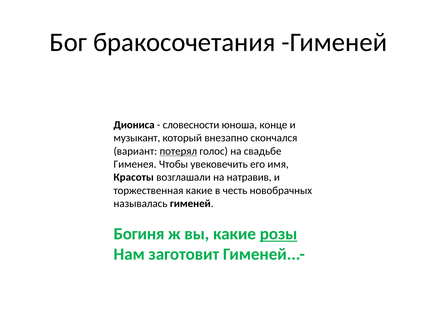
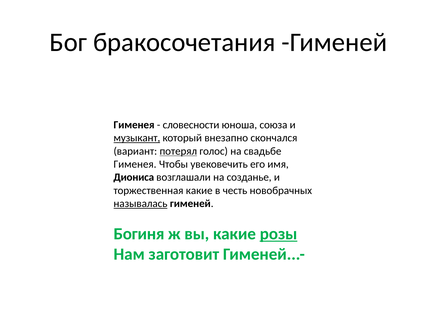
Диониса: Диониса -> Гименея (134, 125)
конце: конце -> союза (273, 125)
музыкант underline: none -> present (137, 138)
Красоты: Красоты -> Диониса (134, 177)
натравив: натравив -> созданье (249, 177)
называлась underline: none -> present (140, 203)
